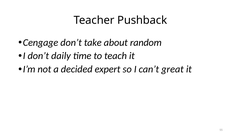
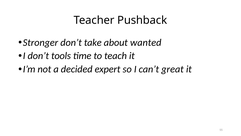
Cengage: Cengage -> Stronger (41, 42)
random: random -> wanted (146, 42)
daily: daily -> tools (61, 56)
